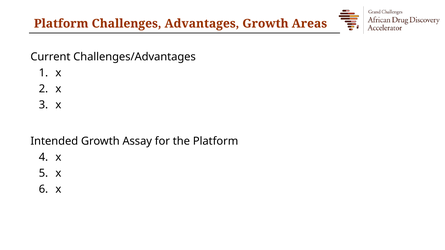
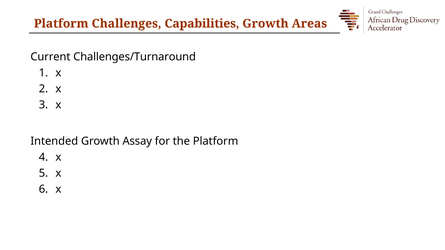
Advantages: Advantages -> Capabilities (202, 24)
Challenges/Advantages: Challenges/Advantages -> Challenges/Turnaround (135, 57)
